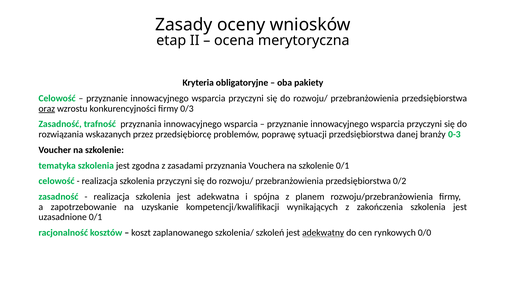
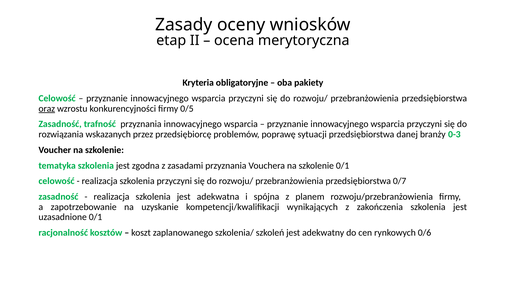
0/3: 0/3 -> 0/5 (187, 109)
0/2: 0/2 -> 0/7 (400, 181)
adekwatny underline: present -> none (323, 232)
0/0: 0/0 -> 0/6 (425, 232)
